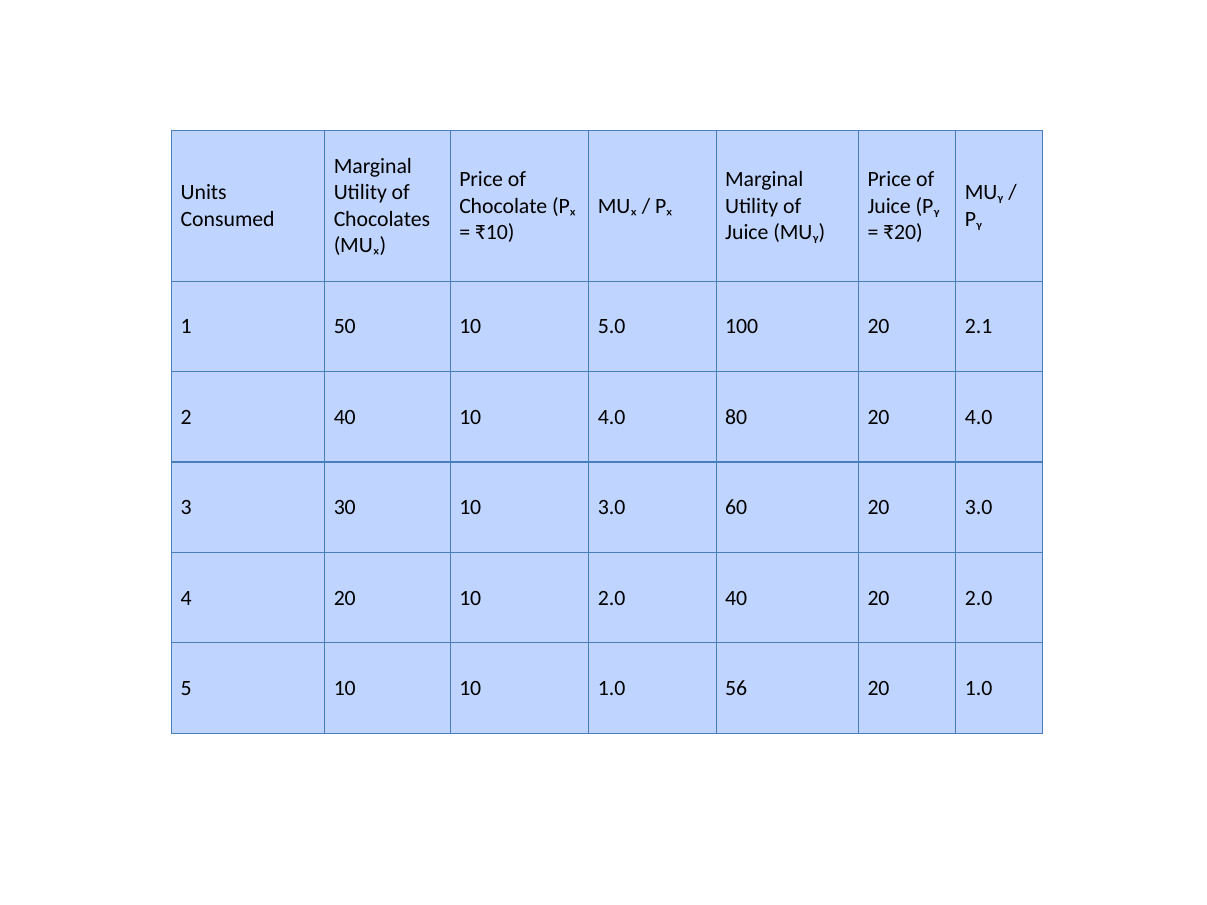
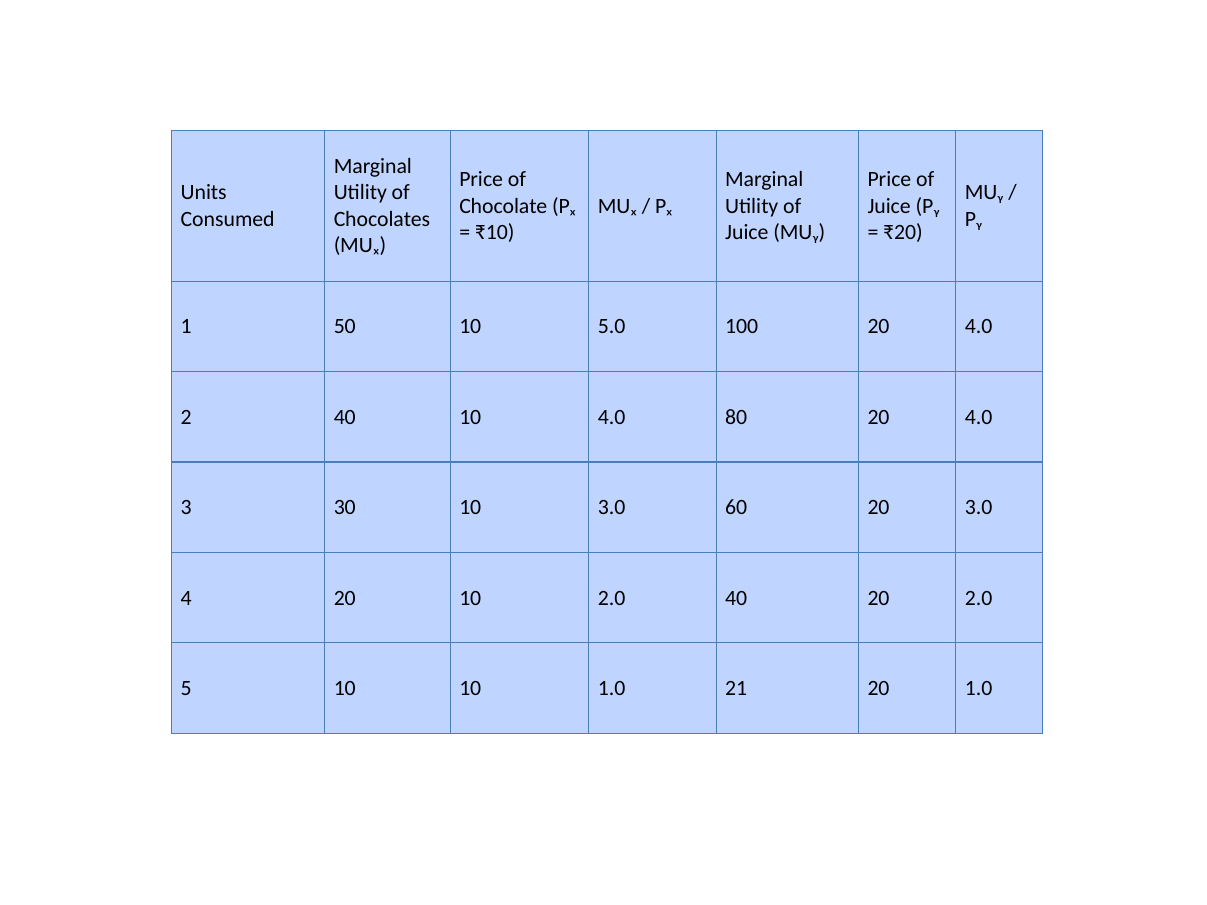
100 20 2.1: 2.1 -> 4.0 (979, 327)
56: 56 -> 21 (736, 689)
